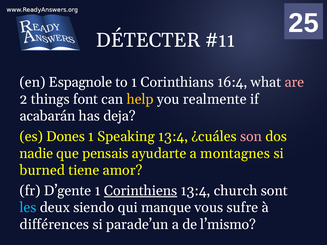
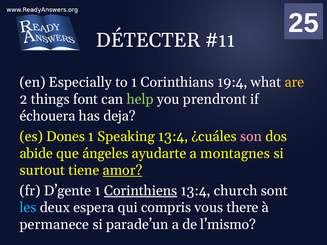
Espagnole: Espagnole -> Especially (80, 82)
16:4: 16:4 -> 19:4 (232, 82)
are colour: pink -> yellow (294, 82)
help colour: yellow -> light green (140, 99)
realmente: realmente -> prendront (215, 99)
acabarán: acabarán -> échouera (48, 116)
nadie: nadie -> abide (36, 154)
pensais: pensais -> ángeles (105, 154)
burned: burned -> surtout (42, 170)
amor underline: none -> present (123, 170)
siendo: siendo -> espera (94, 208)
manque: manque -> compris (166, 208)
sufre: sufre -> there (242, 208)
différences: différences -> permanece (54, 225)
